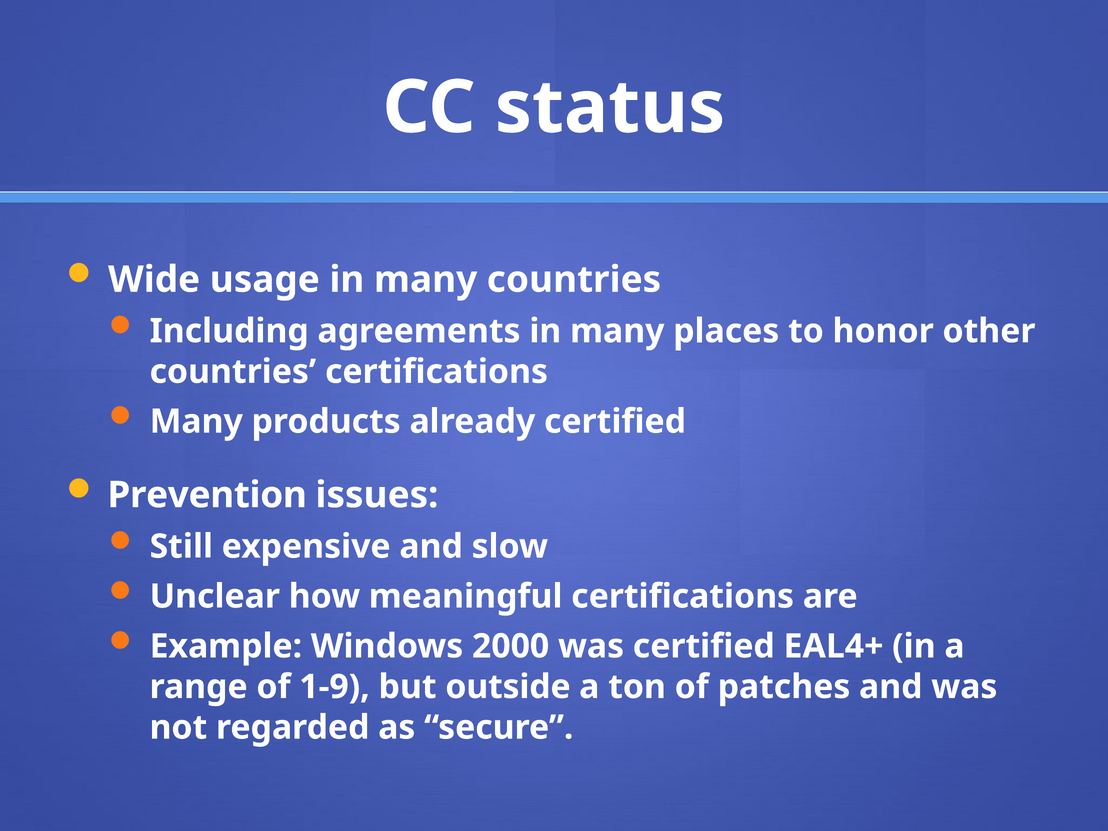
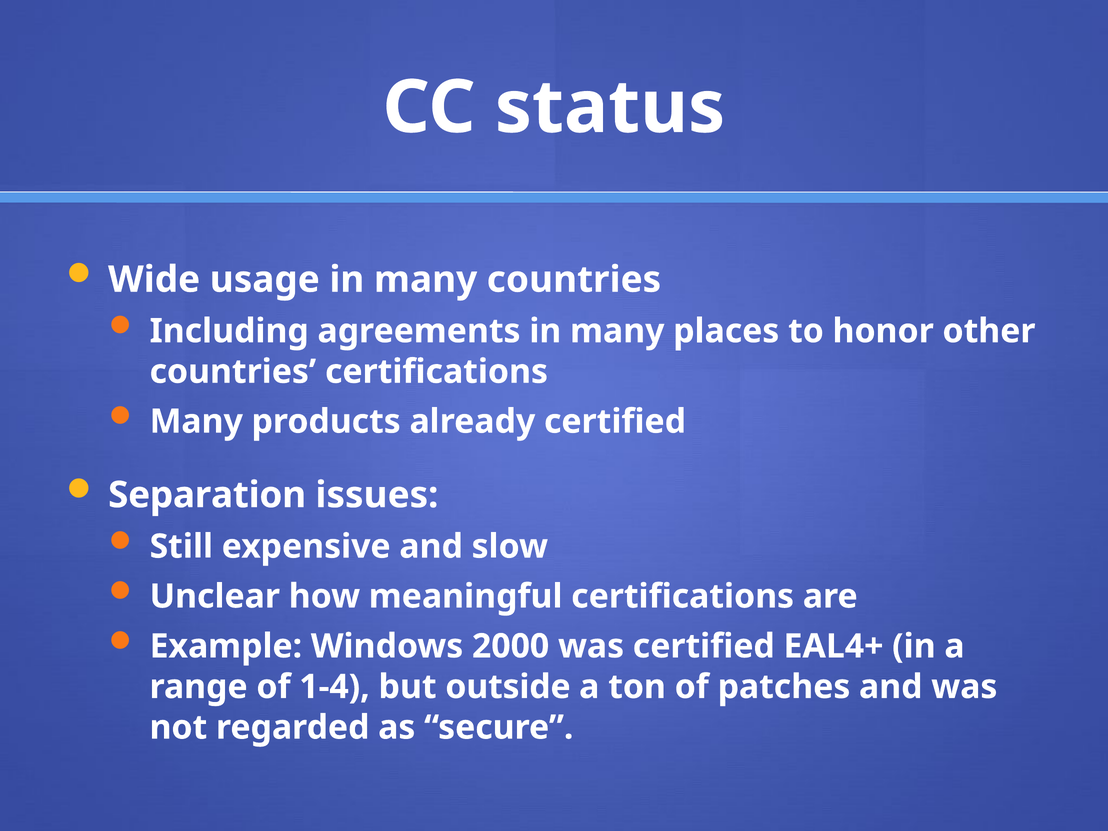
Prevention: Prevention -> Separation (207, 495)
1-9: 1-9 -> 1-4 (335, 687)
